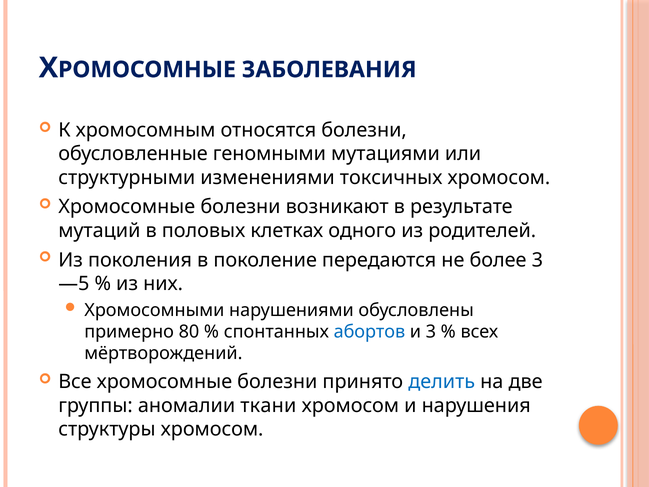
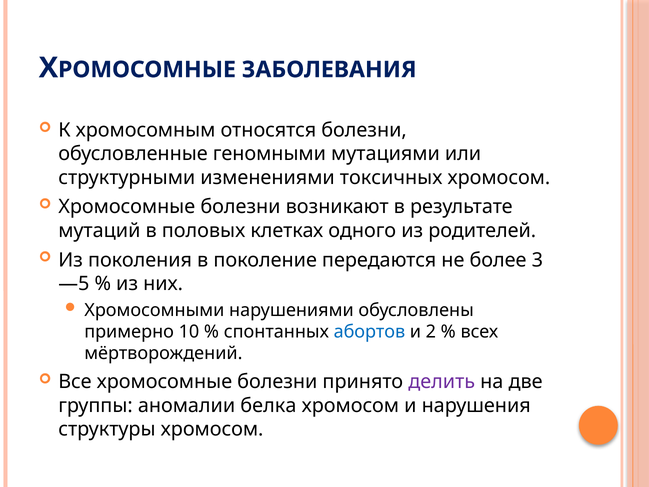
80: 80 -> 10 (189, 332)
и 3: 3 -> 2 (431, 332)
делить colour: blue -> purple (442, 382)
ткани: ткани -> белка (268, 405)
